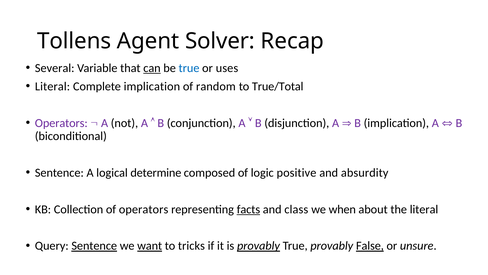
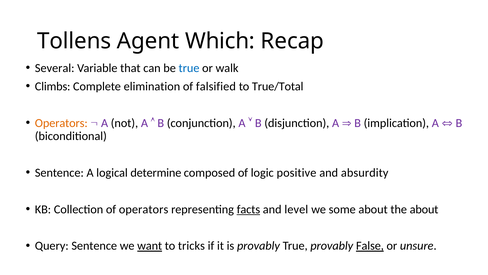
Solver: Solver -> Which (220, 41)
can underline: present -> none (152, 68)
uses: uses -> walk (227, 68)
Literal: Literal -> Climbs (53, 86)
Complete implication: implication -> elimination (152, 86)
random: random -> falsified (216, 86)
Operators colour: purple -> orange (61, 123)
class: class -> level (296, 209)
when: when -> some (342, 209)
the literal: literal -> about (424, 209)
Sentence underline: present -> none (94, 245)
provably underline: present -> none (258, 245)
